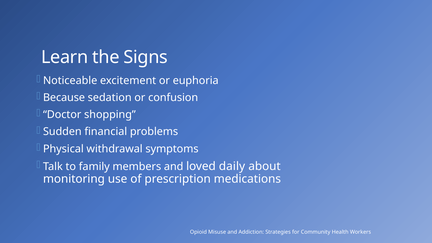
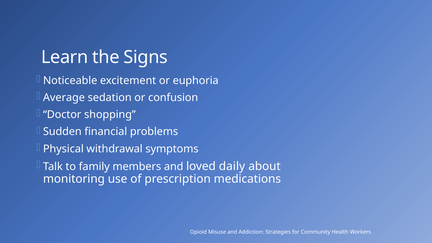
Because: Because -> Average (64, 98)
